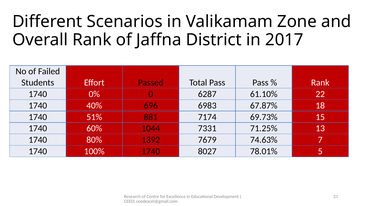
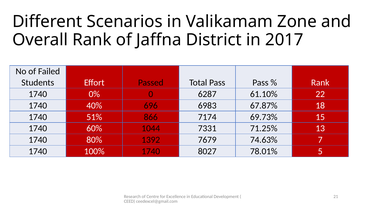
881: 881 -> 866 (151, 117)
